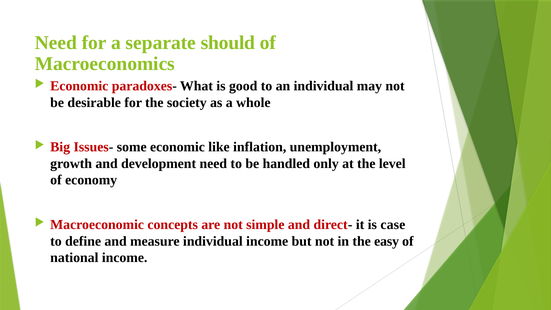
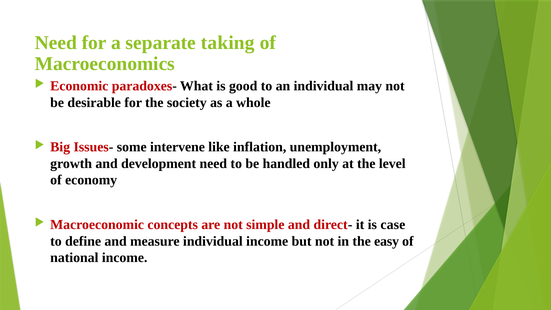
should: should -> taking (228, 43)
some economic: economic -> intervene (177, 147)
